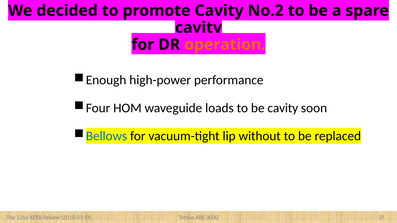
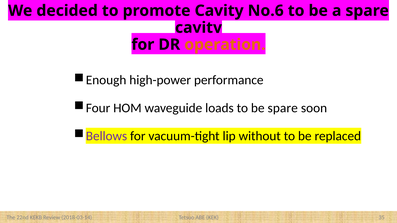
No.2: No.2 -> No.6 (266, 11)
be cavity: cavity -> spare (283, 108)
Bellows colour: blue -> purple (106, 136)
